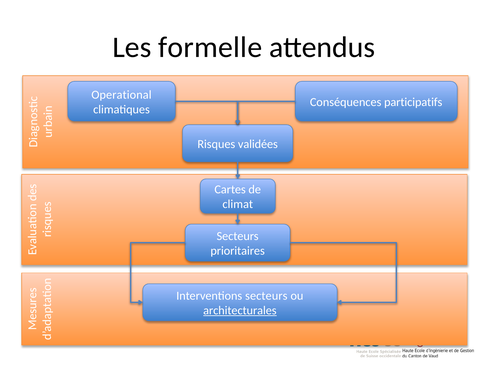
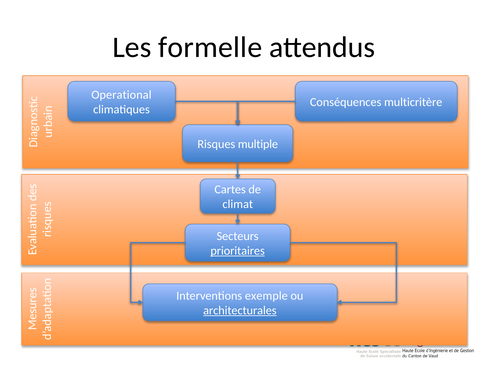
participatifs: participatifs -> multicritère (413, 102)
validées: validées -> multiple (258, 144)
prioritaires underline: none -> present (238, 251)
secteurs: secteurs -> exemple (266, 296)
